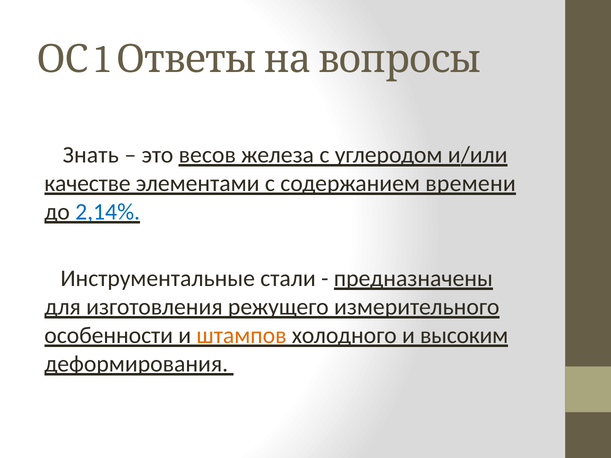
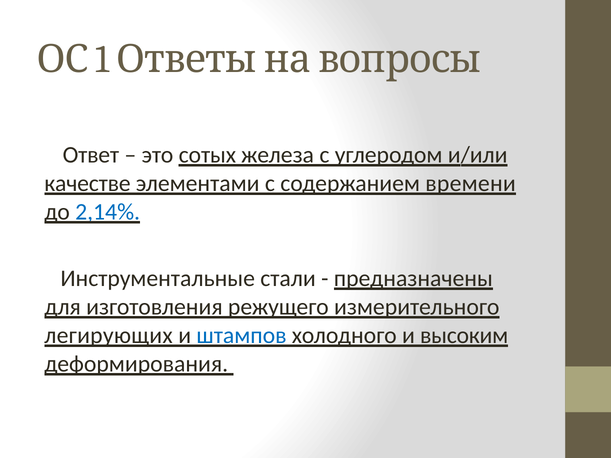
Знать: Знать -> Ответ (91, 155)
весов: весов -> сотых (207, 155)
особенности: особенности -> легирующих (109, 336)
штампов colour: orange -> blue (242, 336)
